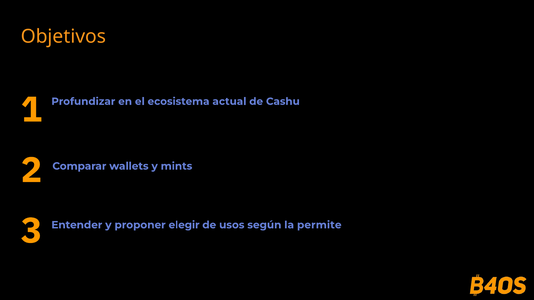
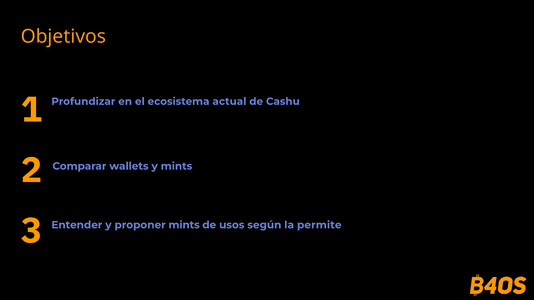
proponer elegir: elegir -> mints (184, 225)
